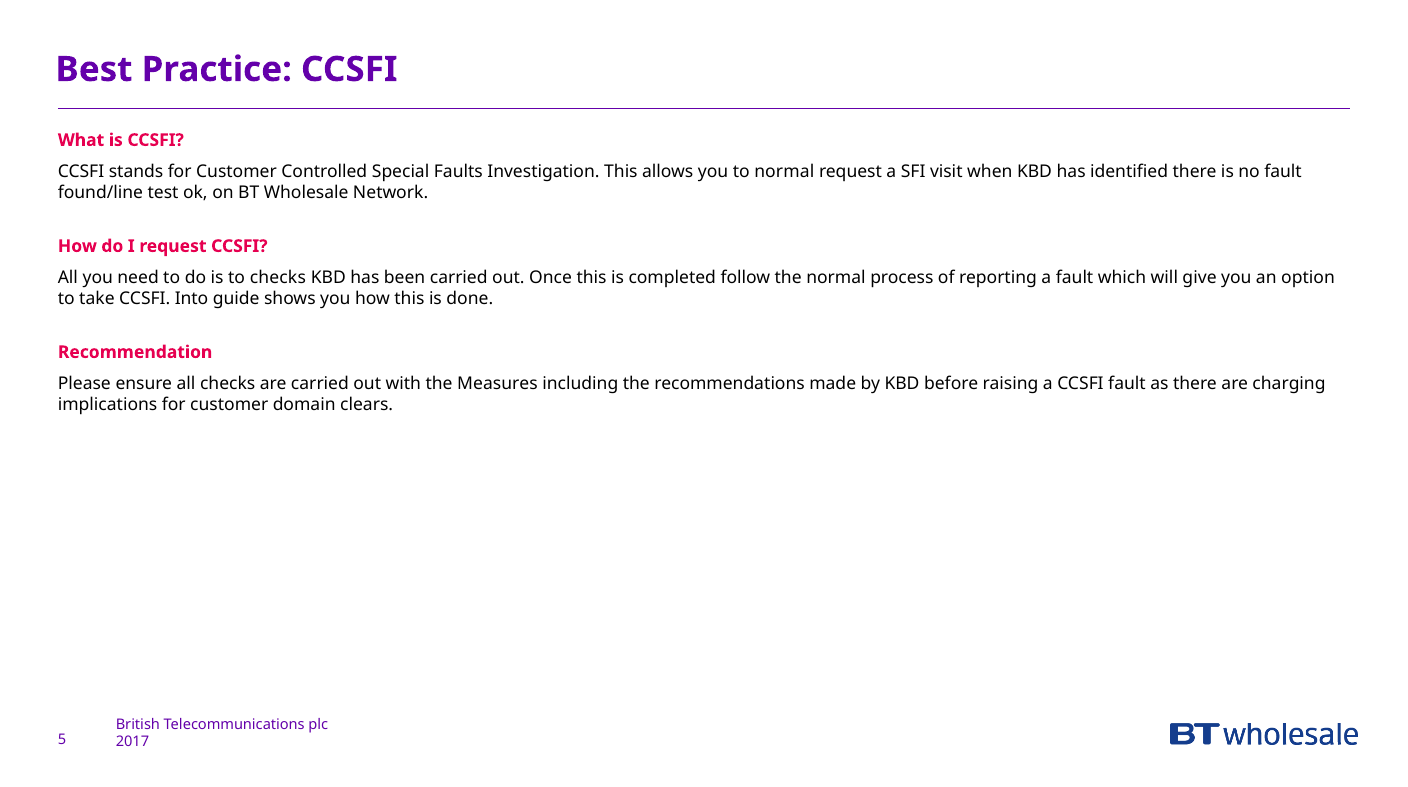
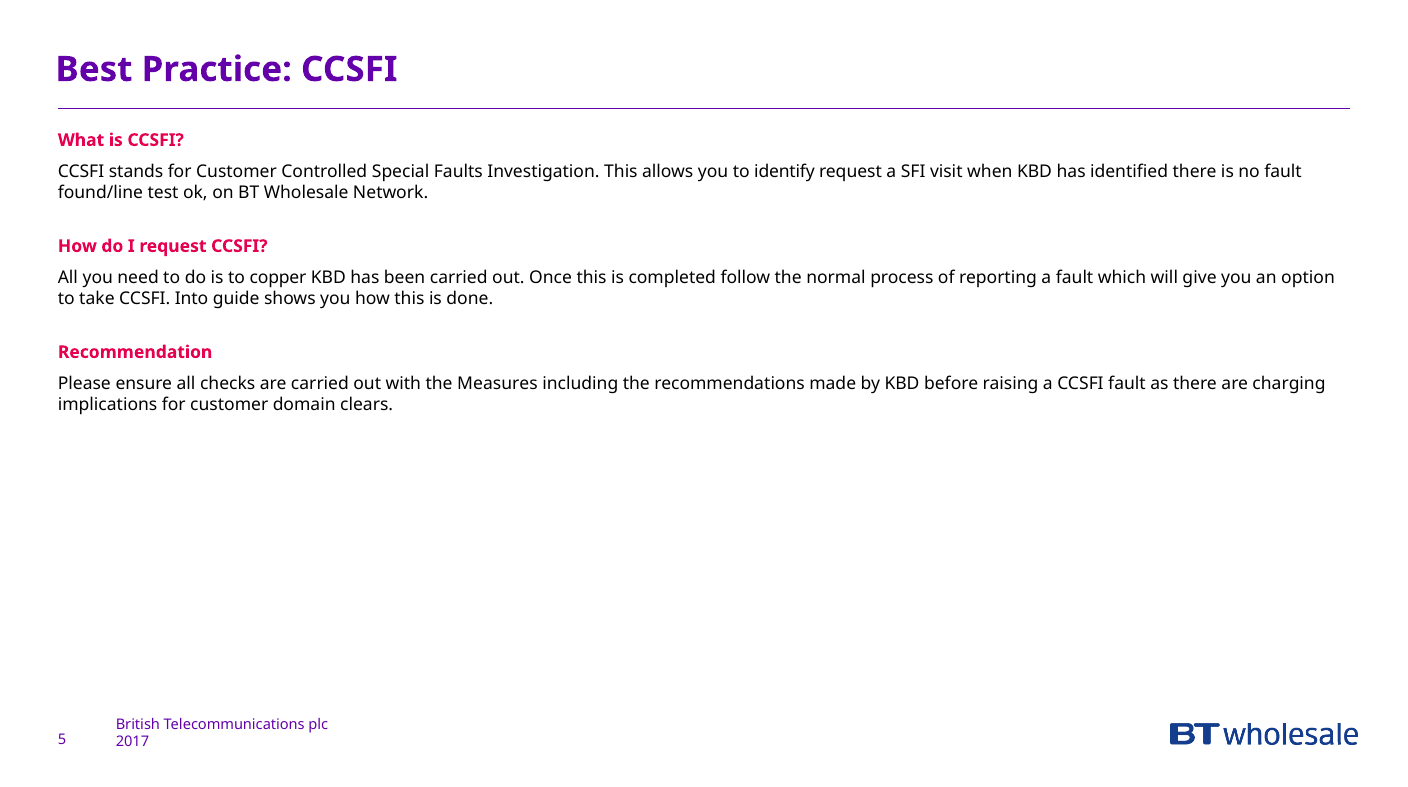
to normal: normal -> identify (784, 172)
to checks: checks -> copper (278, 278)
